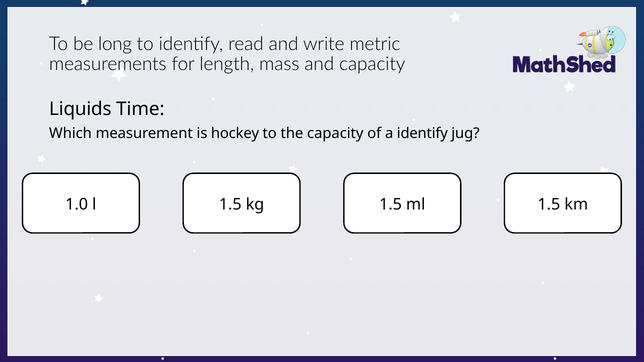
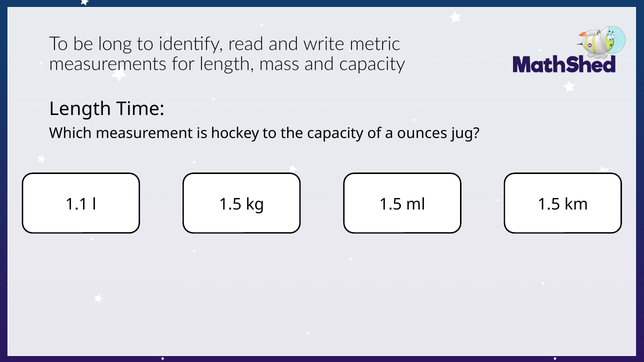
Liquids: Liquids -> Length (80, 109)
a identify: identify -> ounces (422, 134)
1.0: 1.0 -> 1.1 (77, 204)
